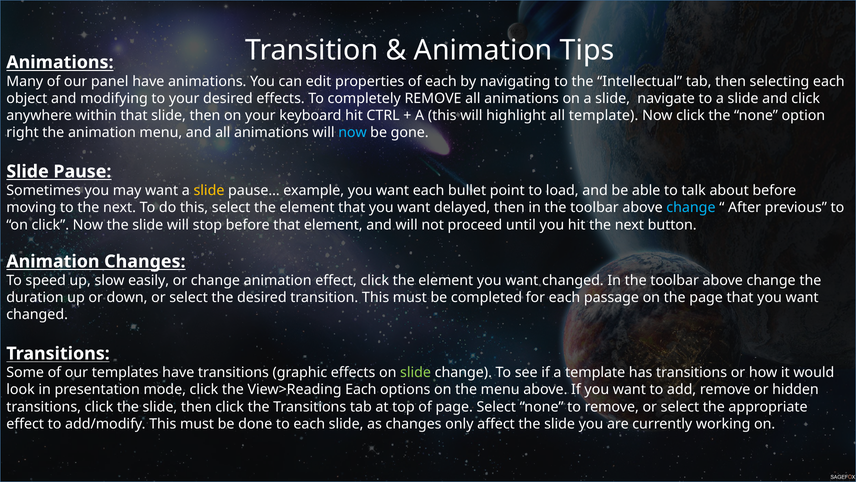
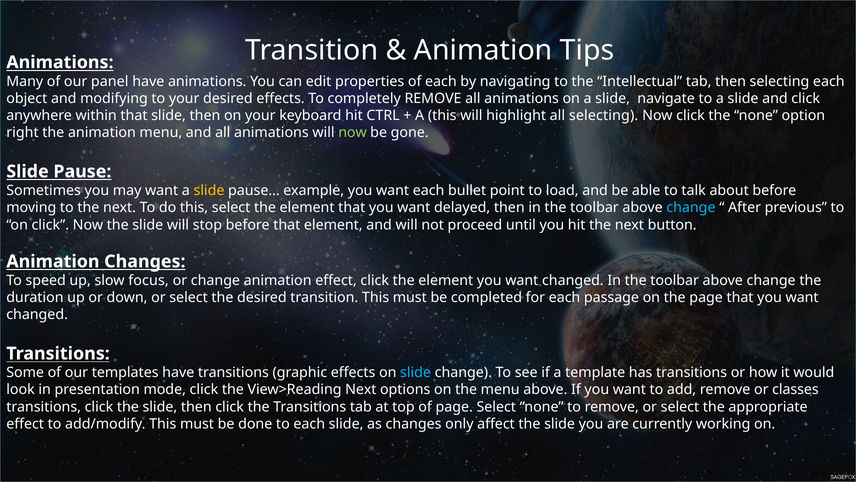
all template: template -> selecting (604, 115)
now colour: light blue -> light green (352, 133)
easily: easily -> focus (149, 280)
slide colour: light green -> light blue (416, 372)
View>Reading Each: Each -> Next (361, 389)
hidden: hidden -> classes (795, 389)
